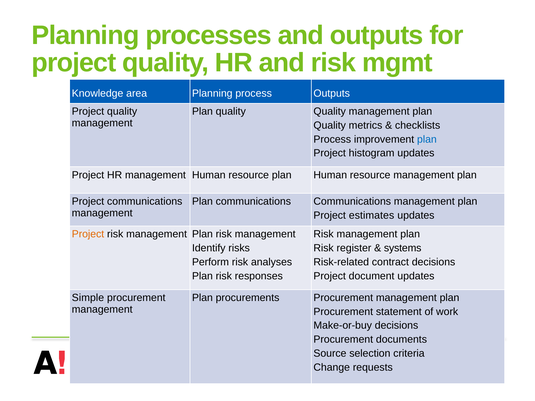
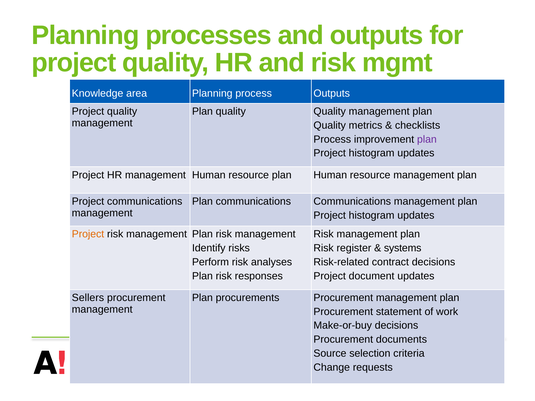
plan colour: blue -> purple (427, 139)
estimates: estimates -> histogram (372, 216)
Simple: Simple -> Sellers (88, 298)
